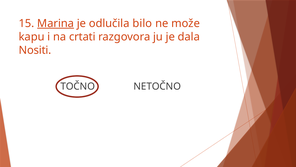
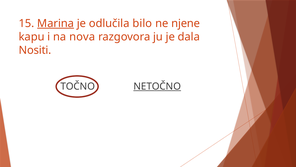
može: može -> njene (186, 23)
crtati: crtati -> nova (82, 37)
NETOČNO underline: none -> present (157, 86)
